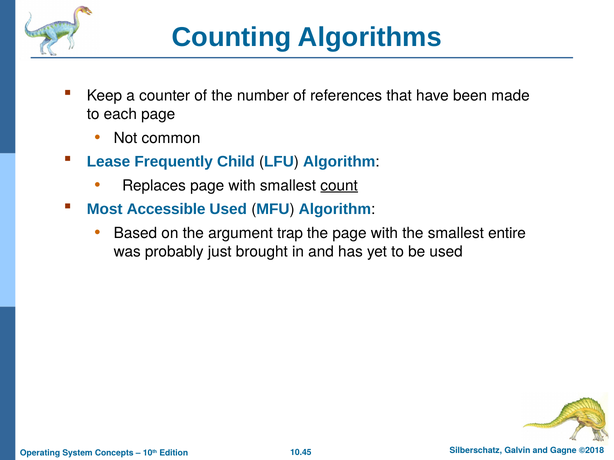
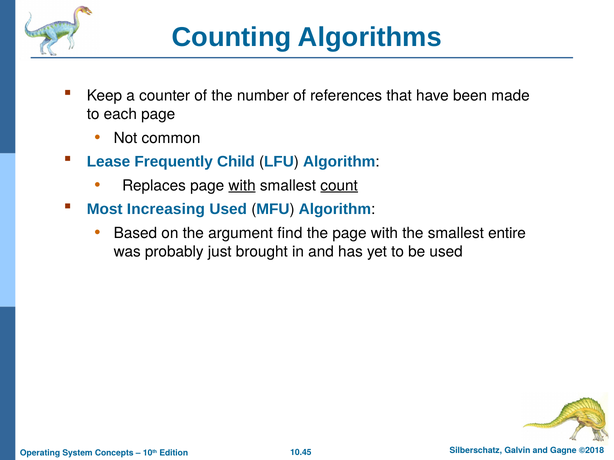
with underline: none -> present (242, 186)
Accessible: Accessible -> Increasing (166, 210)
trap: trap -> find (290, 233)
